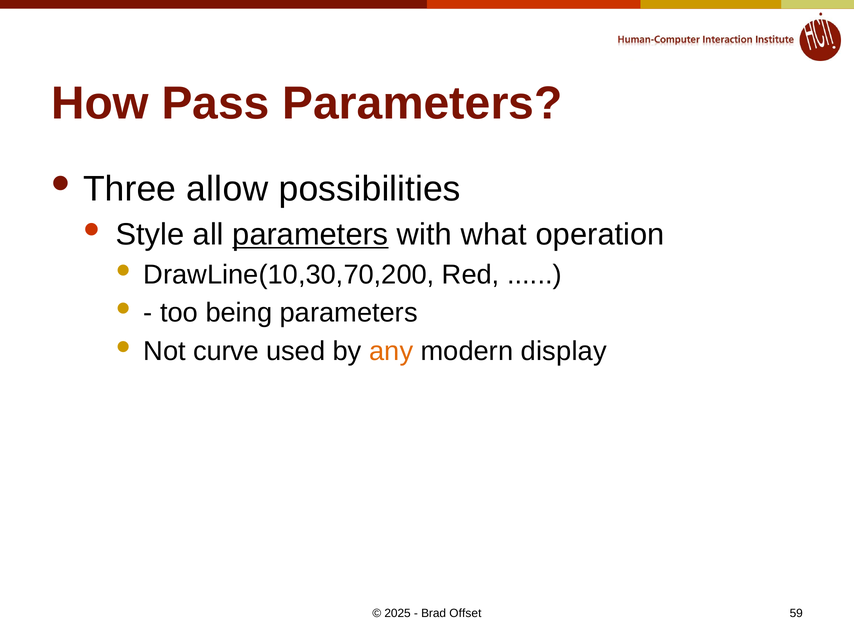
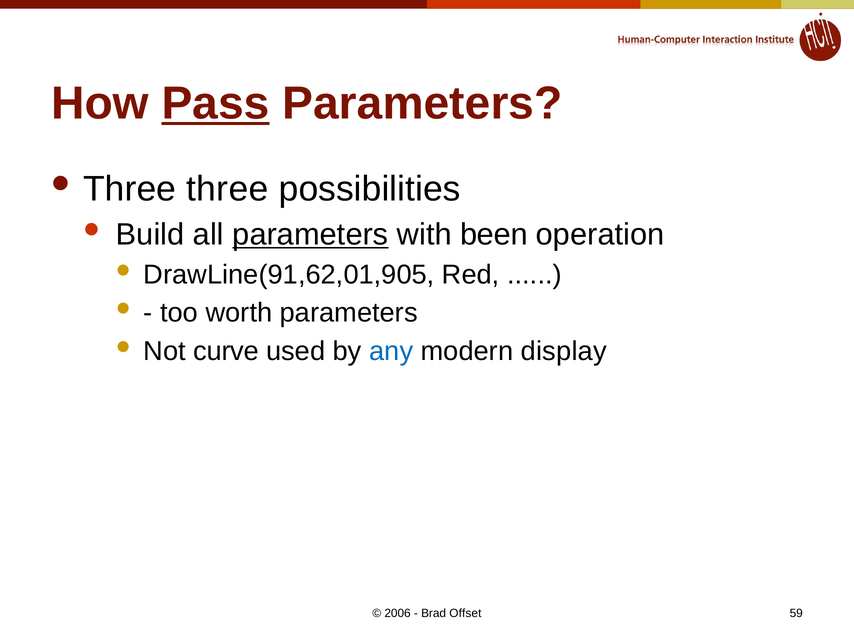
Pass underline: none -> present (216, 104)
Three allow: allow -> three (227, 189)
Style: Style -> Build (150, 234)
what: what -> been (494, 234)
DrawLine(10,30,70,200: DrawLine(10,30,70,200 -> DrawLine(91,62,01,905 (289, 274)
being: being -> worth (239, 313)
any colour: orange -> blue (391, 351)
2025: 2025 -> 2006 (398, 613)
